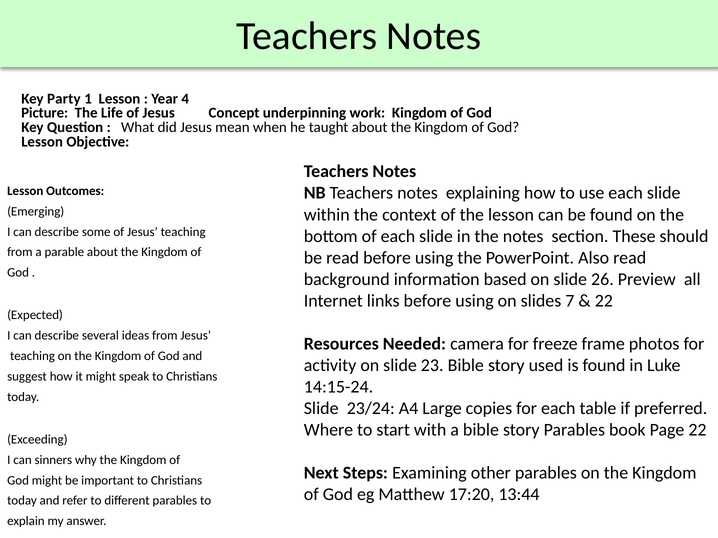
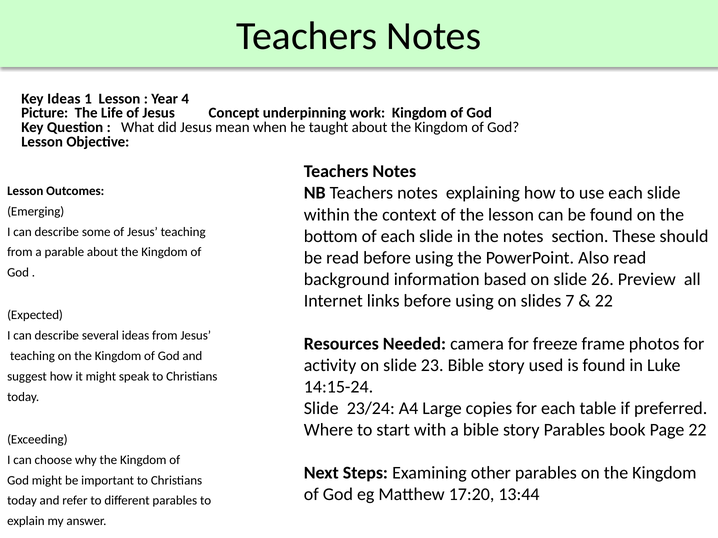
Key Party: Party -> Ideas (64, 99)
sinners: sinners -> choose (53, 460)
